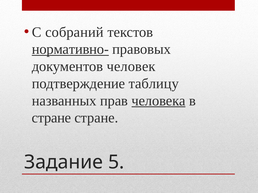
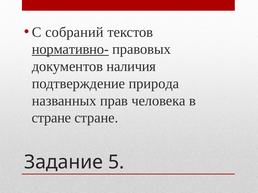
человек: человек -> наличия (131, 67)
таблицу: таблицу -> природа (154, 84)
человека underline: present -> none (159, 101)
